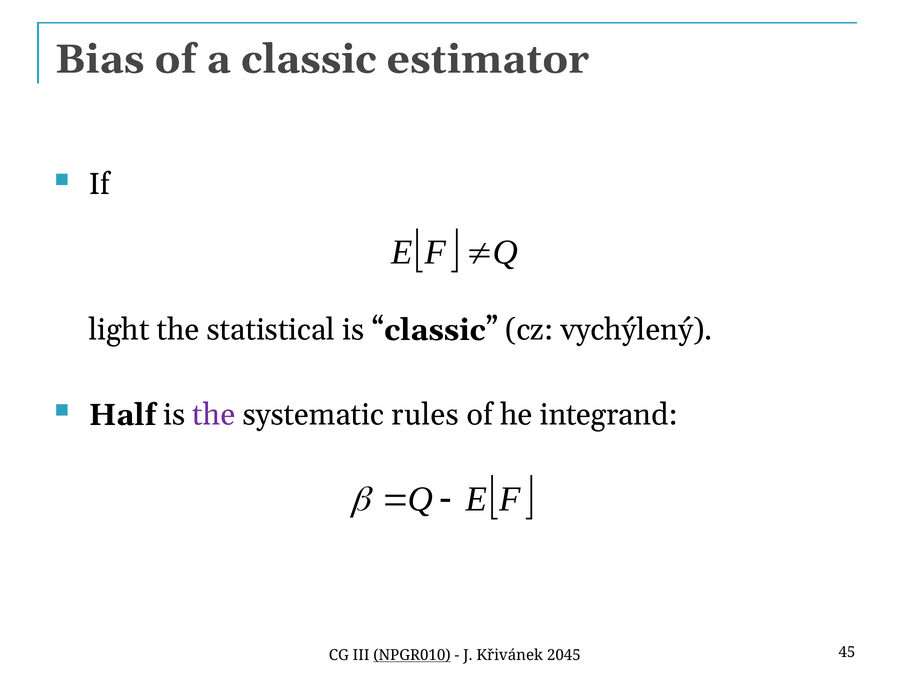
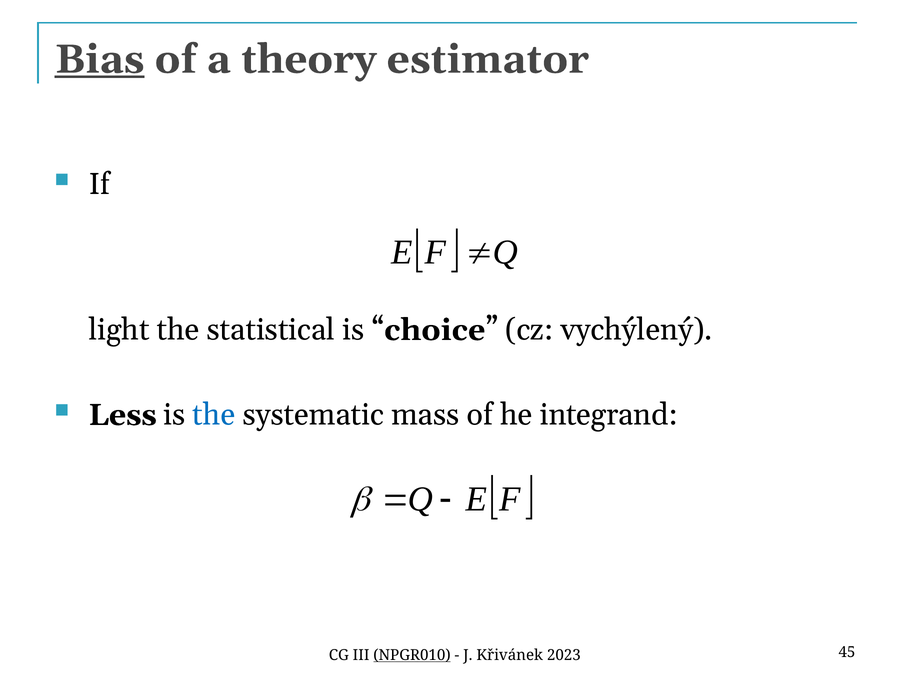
Bias underline: none -> present (99, 59)
a classic: classic -> theory (309, 59)
classic: classic -> choice (435, 330)
Half: Half -> Less (123, 415)
the colour: purple -> blue (214, 415)
rules: rules -> mass (425, 415)
2045: 2045 -> 2023 (564, 655)
